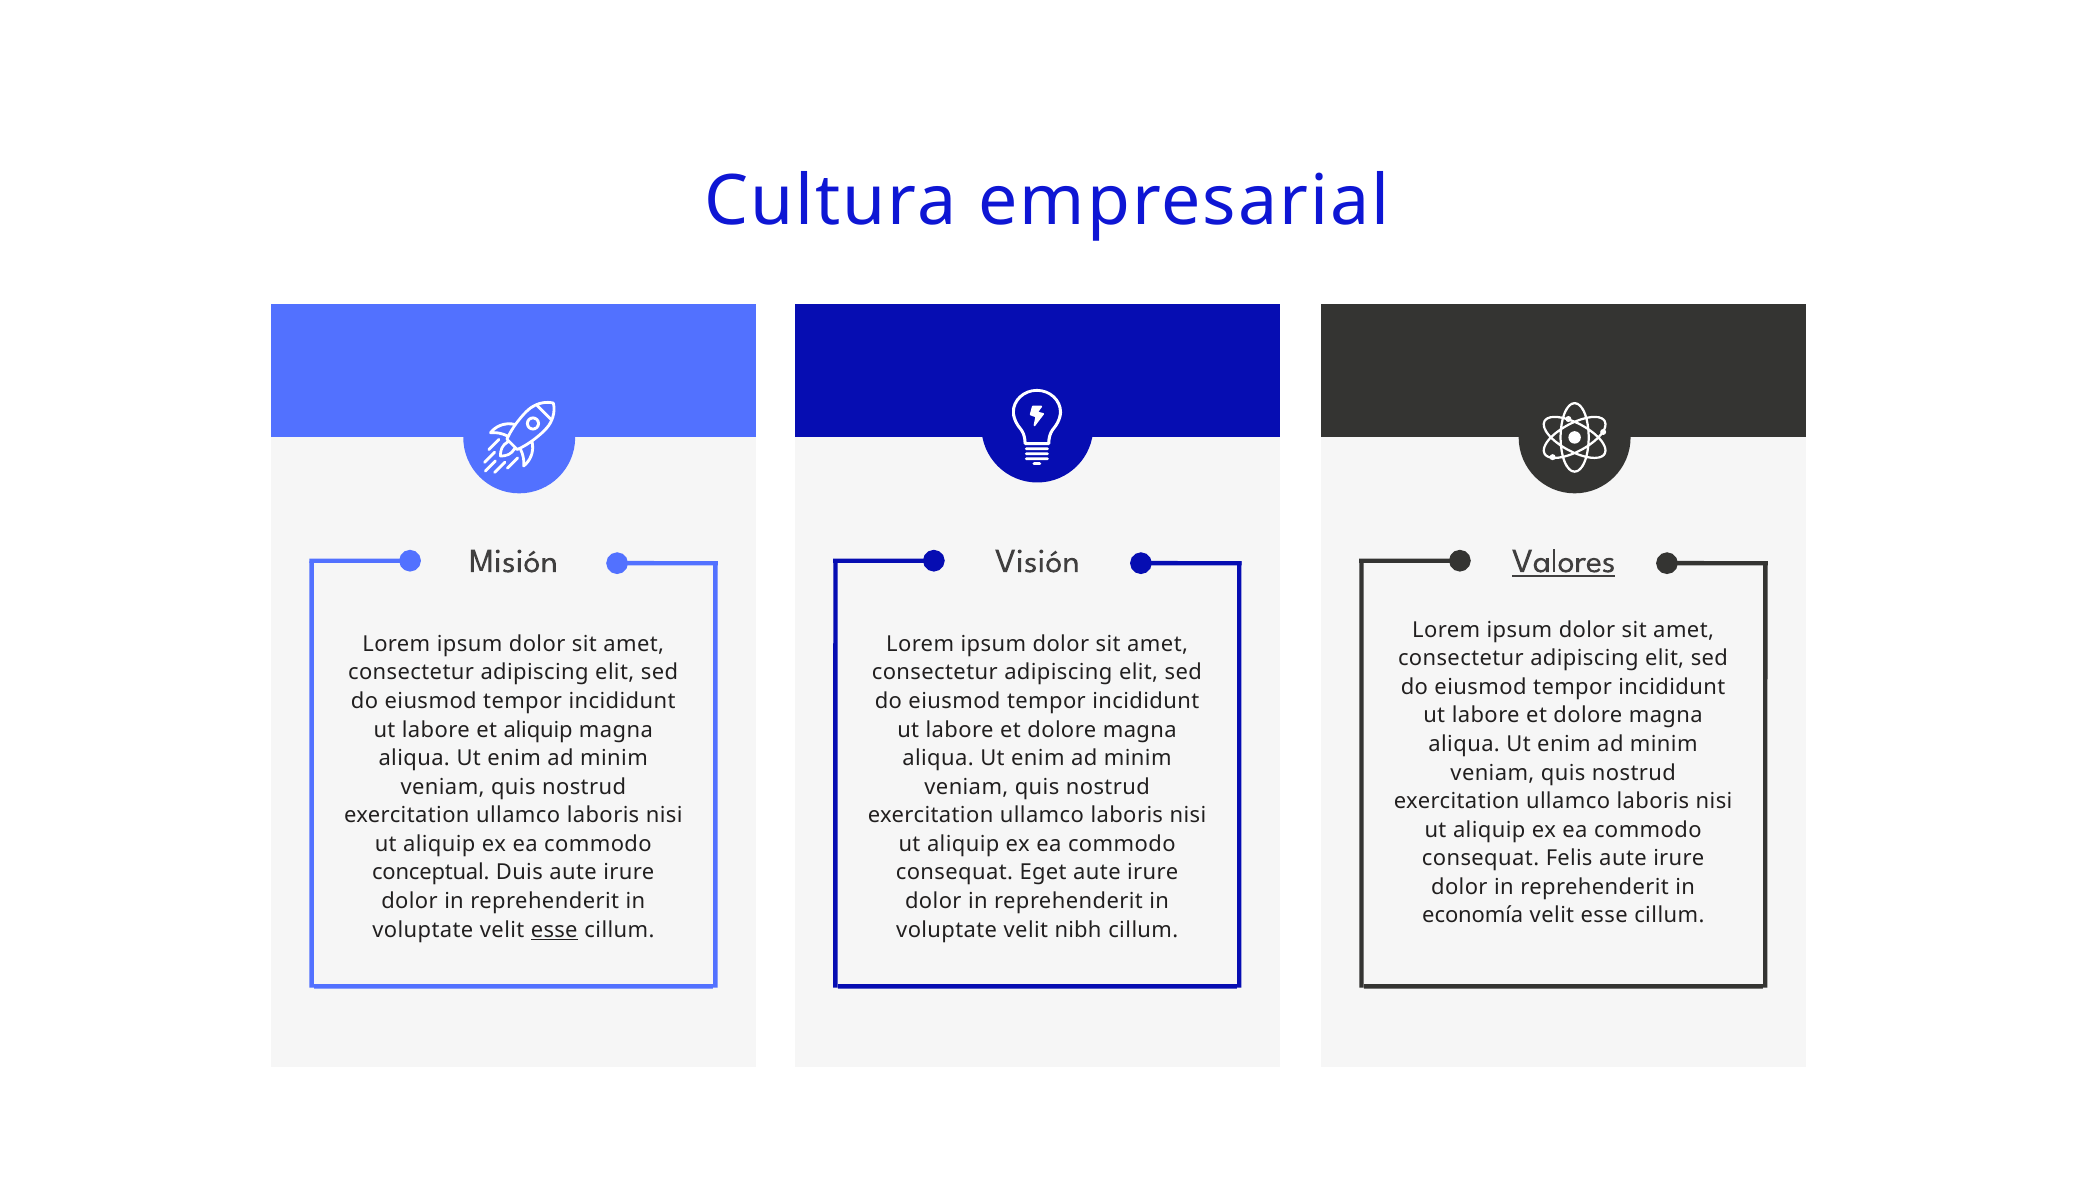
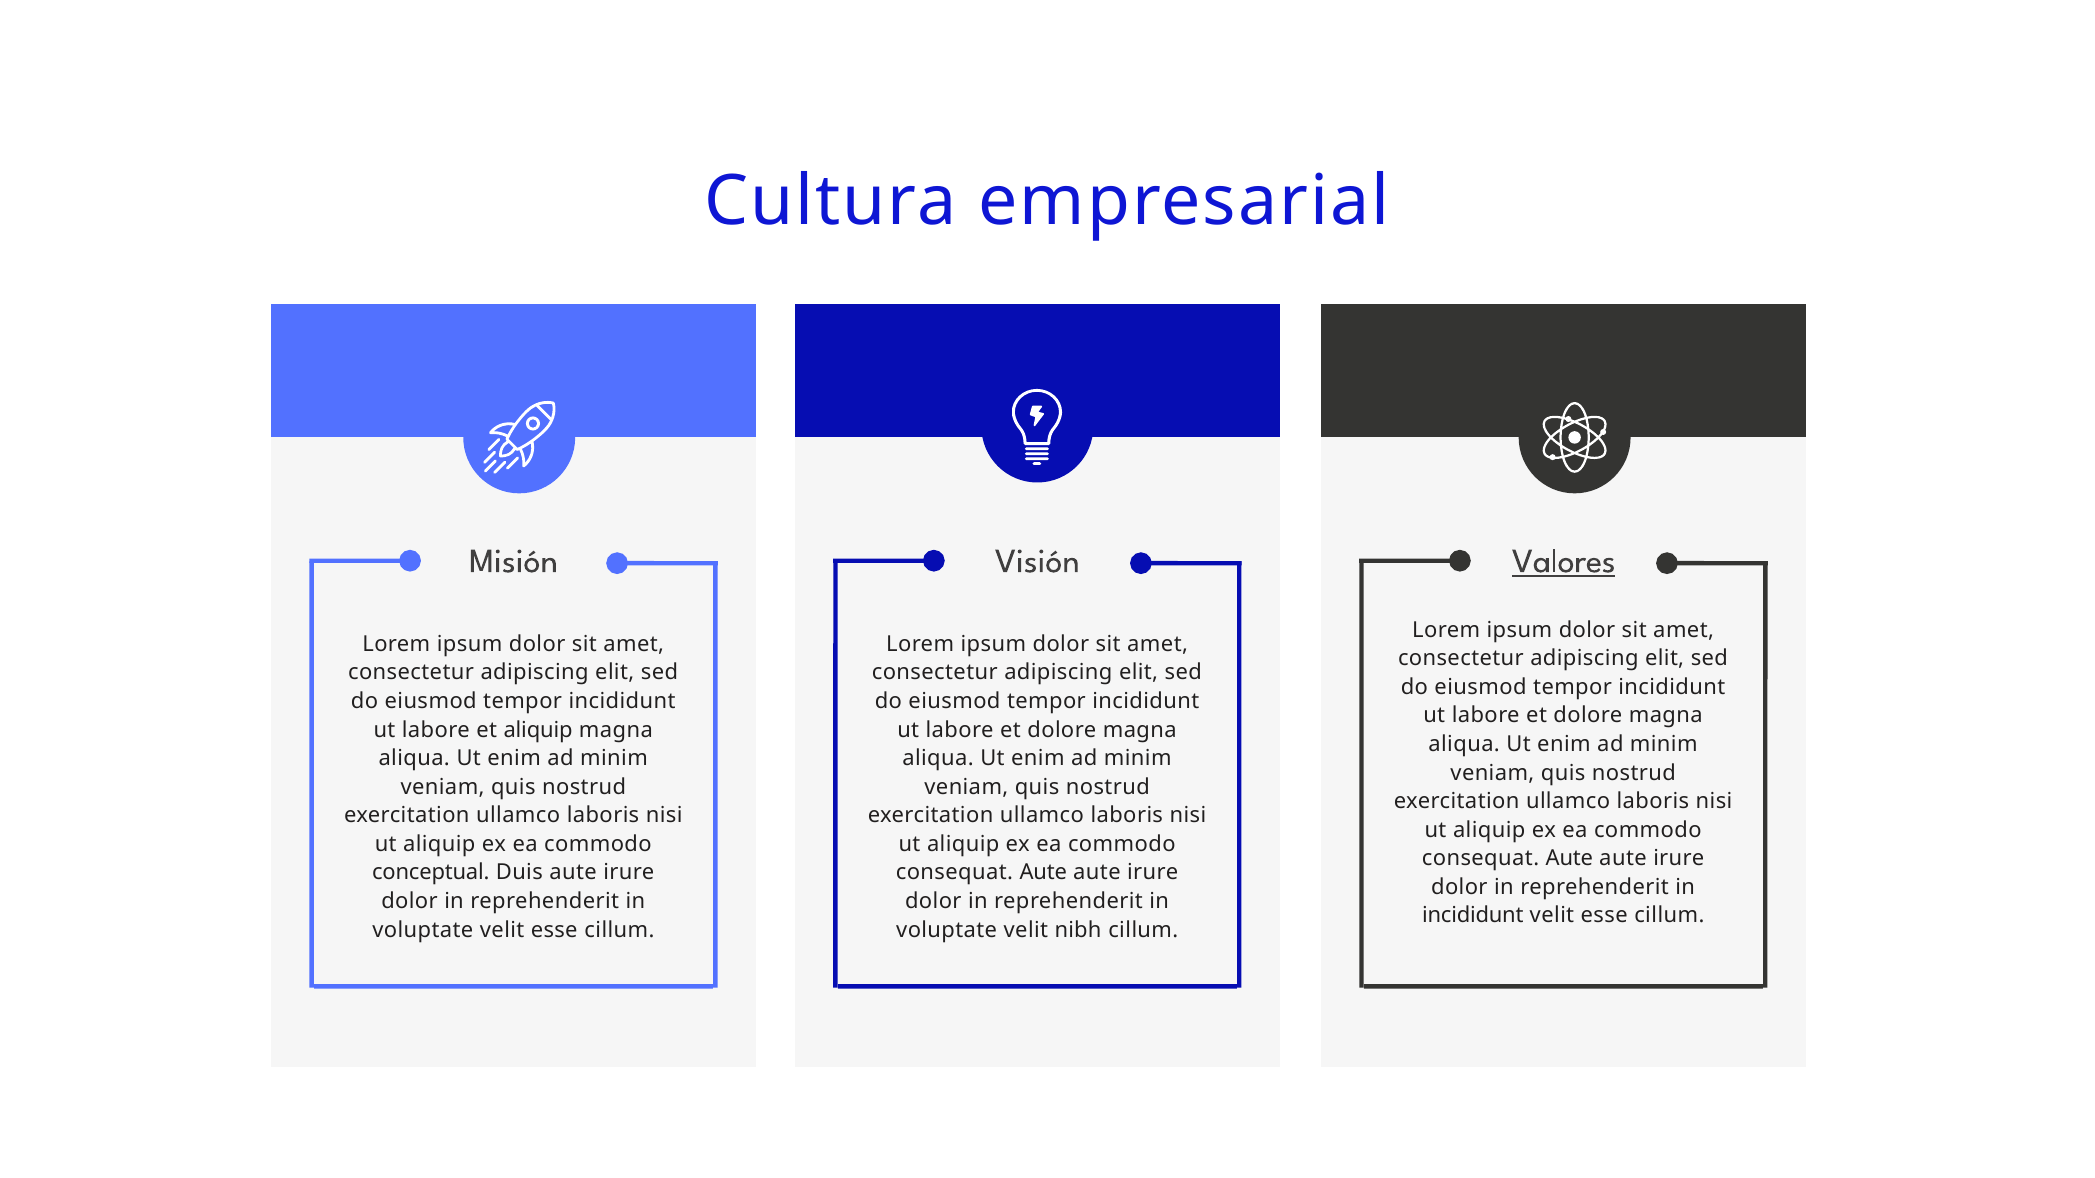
Felis: Felis -> Aute (1569, 859)
Eget: Eget -> Aute (1043, 873)
economía: economía -> incididunt (1473, 916)
esse underline: present -> none (554, 930)
